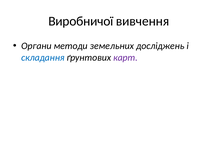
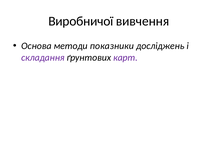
Органи: Органи -> Основа (36, 46)
земельних: земельних -> показники (112, 46)
складання colour: blue -> purple (43, 57)
